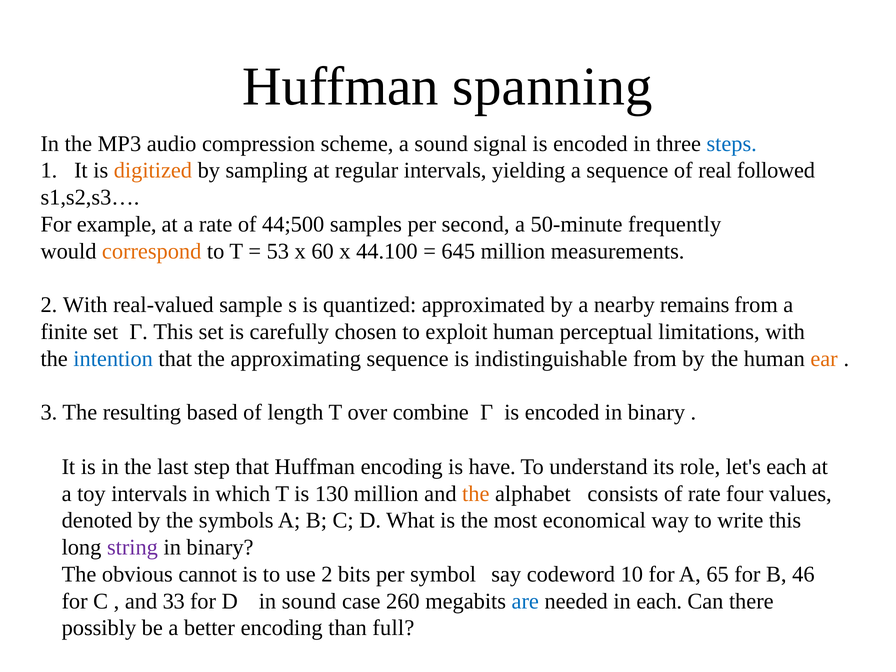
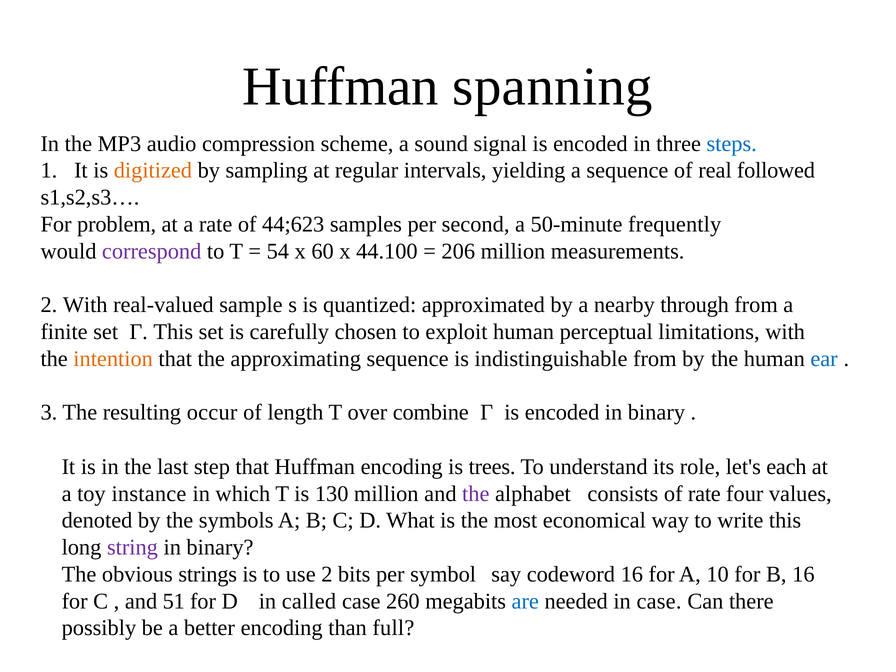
example: example -> problem (117, 224)
44;500: 44;500 -> 44;623 (293, 224)
correspond colour: orange -> purple (152, 251)
53: 53 -> 54 (278, 251)
645: 645 -> 206 (458, 251)
remains: remains -> through (695, 305)
intention colour: blue -> orange (113, 359)
ear colour: orange -> blue (824, 359)
based: based -> occur (212, 412)
have: have -> trees (492, 467)
toy intervals: intervals -> instance (149, 494)
the colour: orange -> purple (476, 494)
cannot: cannot -> strings (208, 574)
codeword 10: 10 -> 16 (632, 574)
65: 65 -> 10 (718, 574)
B 46: 46 -> 16 (803, 574)
33: 33 -> 51 (174, 601)
in sound: sound -> called (309, 601)
in each: each -> case (659, 601)
